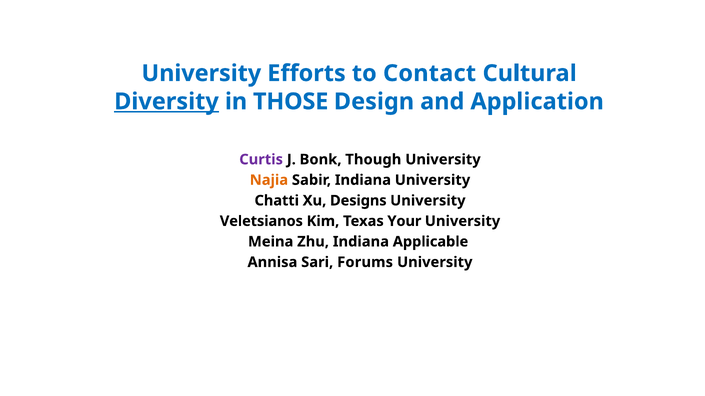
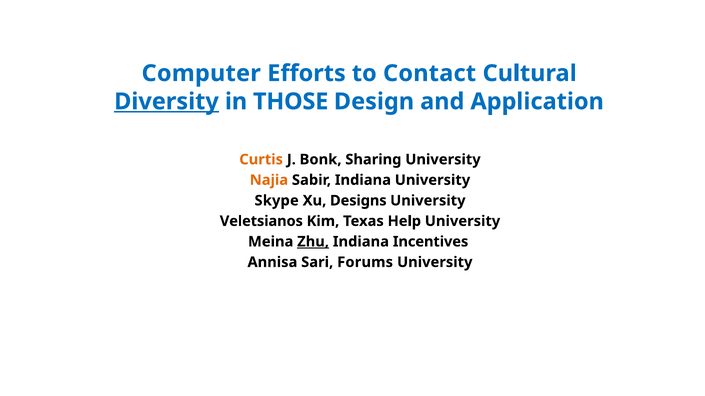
University: University -> Computer (201, 73)
Curtis colour: purple -> orange (261, 160)
Though: Though -> Sharing (373, 160)
Chatti: Chatti -> Skype (277, 201)
Your: Your -> Help (404, 221)
Zhu underline: none -> present (313, 242)
Applicable: Applicable -> Incentives (431, 242)
